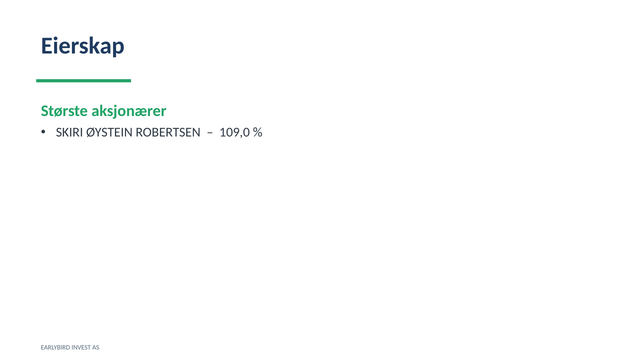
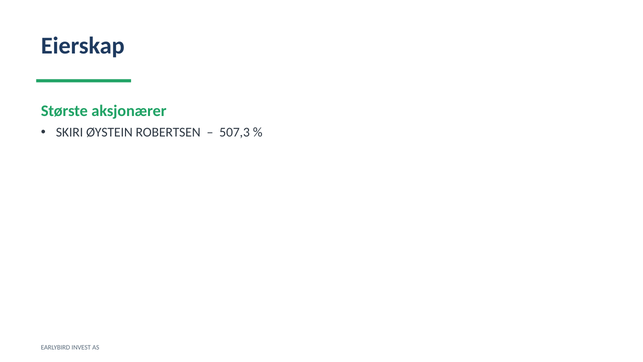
109,0: 109,0 -> 507,3 (235, 132)
